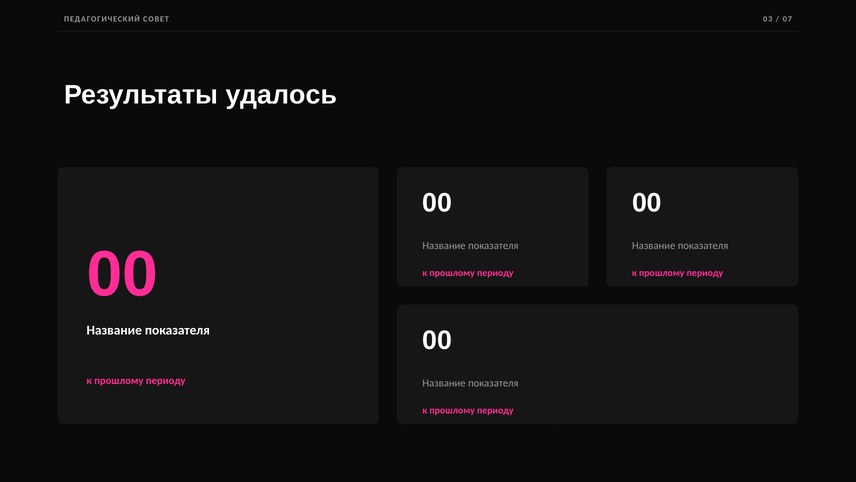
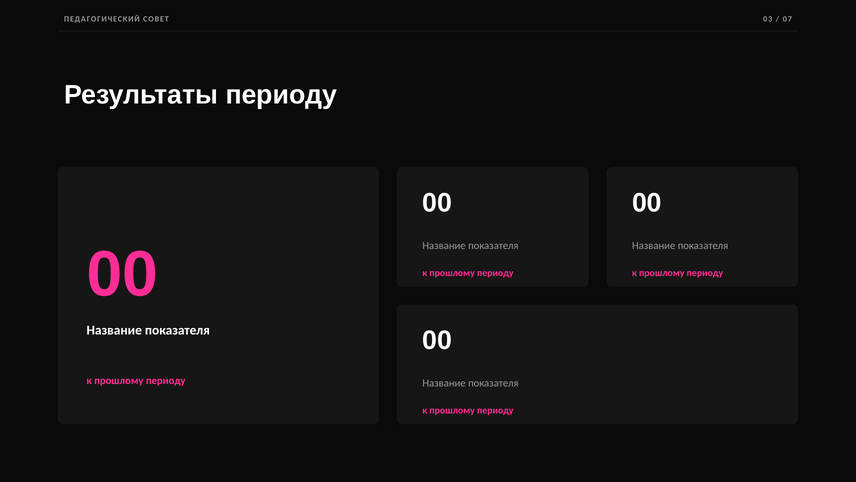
Результаты удалось: удалось -> периоду (281, 95)
